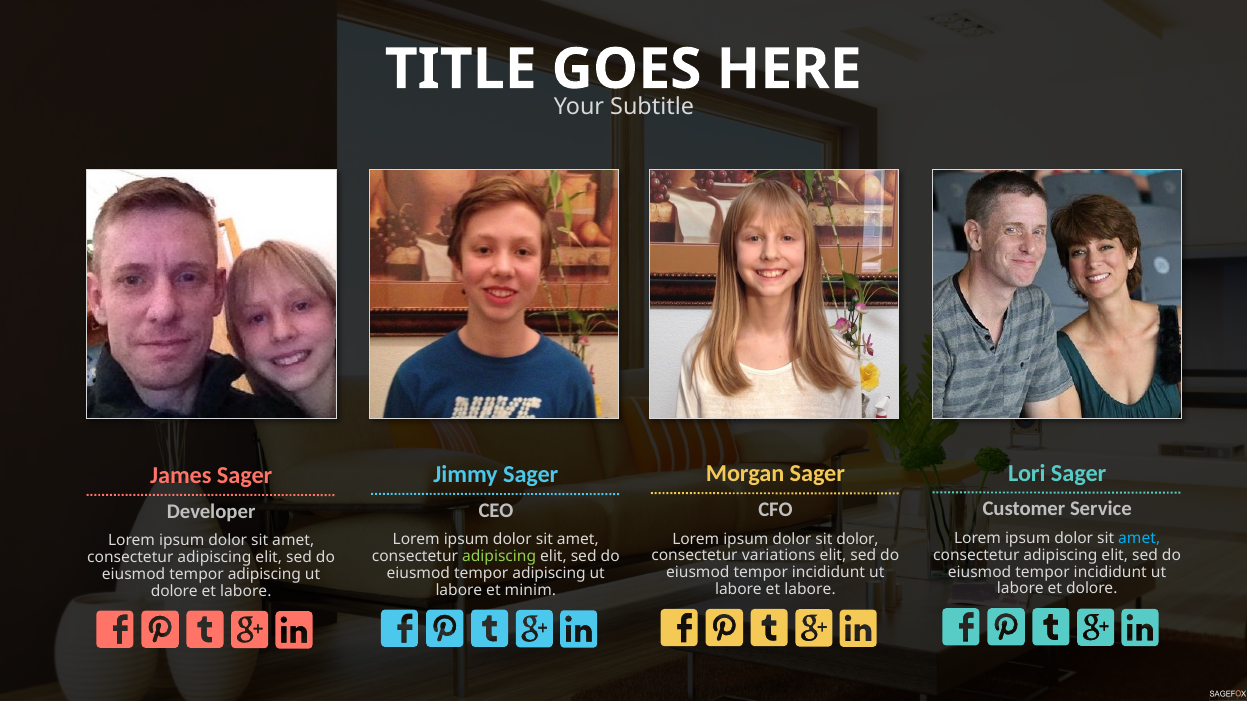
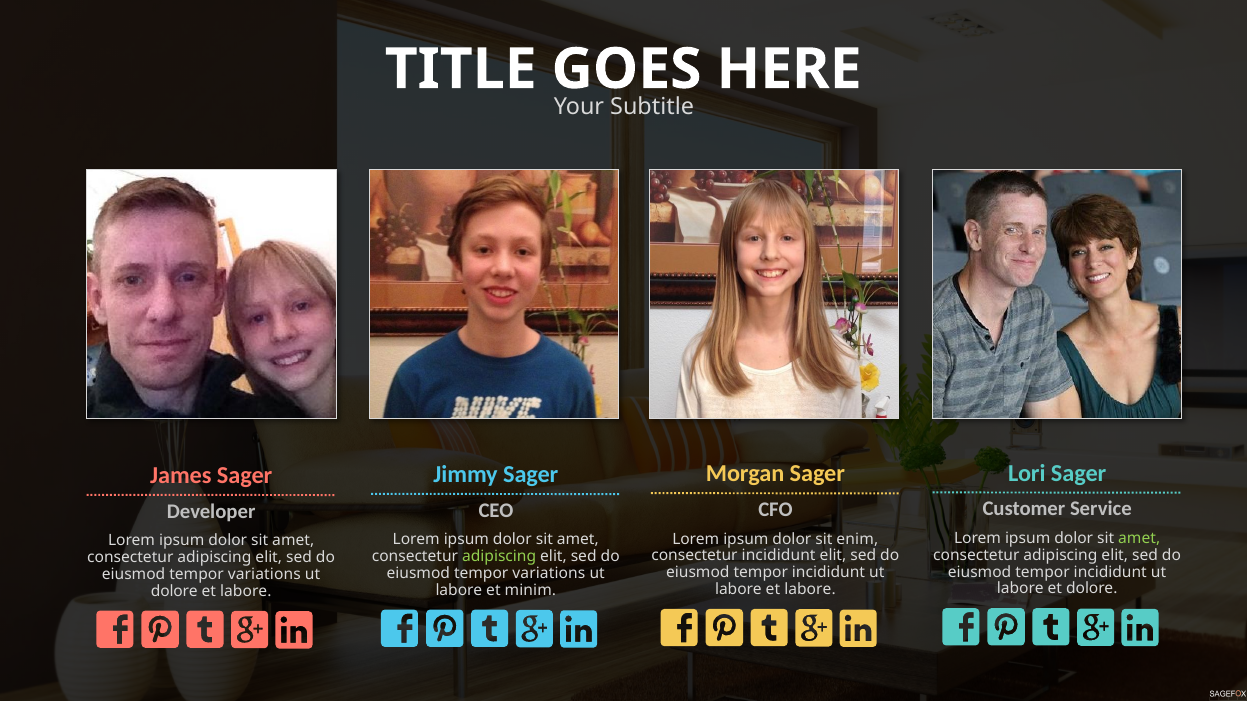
amet colour: light blue -> light green (1139, 539)
sit dolor: dolor -> enim (857, 539)
consectetur variations: variations -> incididunt (779, 556)
adipiscing: adipiscing -> variations (549, 574)
adipiscing: adipiscing -> variations (264, 575)
